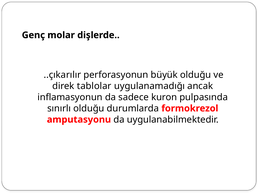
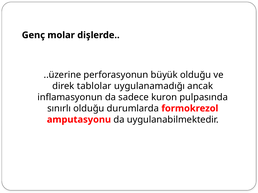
..çıkarılır: ..çıkarılır -> ..üzerine (62, 75)
